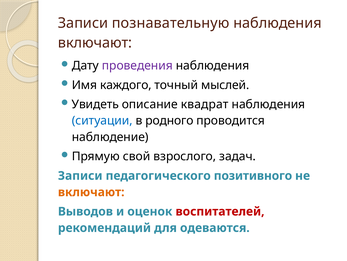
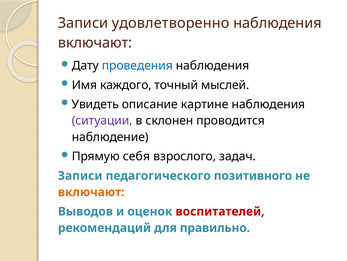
познавательную: познавательную -> удовлетворенно (171, 23)
проведения colour: purple -> blue (137, 66)
квадрат: квадрат -> картине (205, 104)
ситуации colour: blue -> purple (102, 120)
родного: родного -> склонен (169, 120)
свой: свой -> себя (136, 156)
одеваются: одеваются -> правильно (215, 227)
